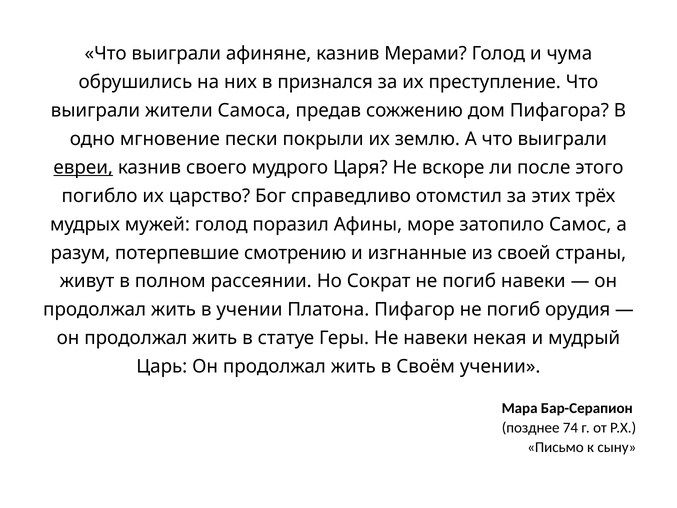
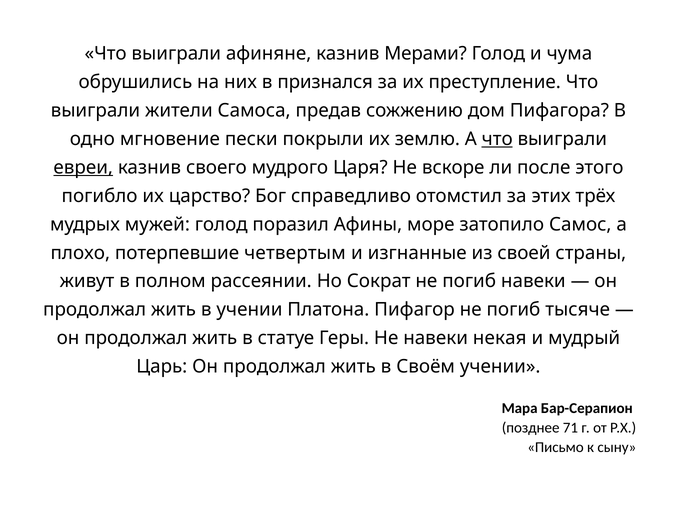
что underline: none -> present (497, 139)
разум: разум -> плохо (80, 253)
смотрению: смотрению -> четвертым (295, 253)
орудия: орудия -> тысяче (578, 310)
74: 74 -> 71 (570, 428)
